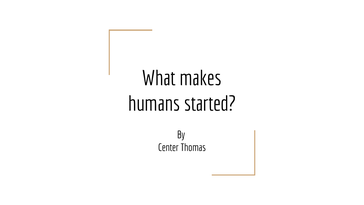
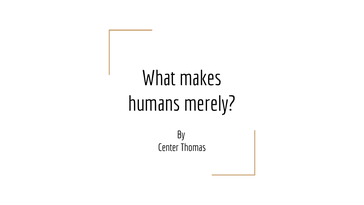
started: started -> merely (210, 104)
